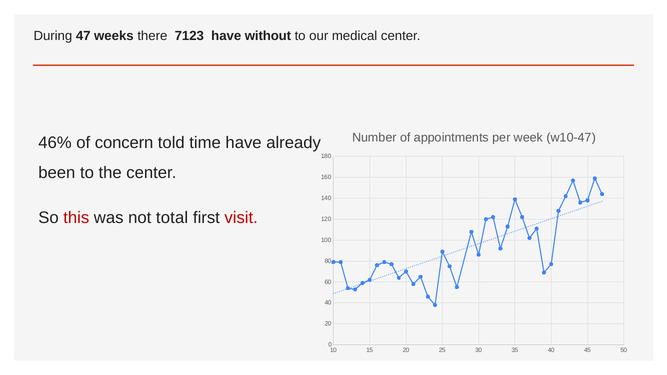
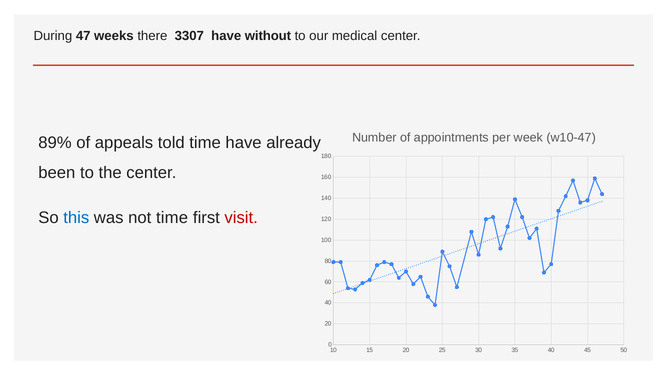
7123: 7123 -> 3307 (189, 36)
46%: 46% -> 89% (55, 143)
concern: concern -> appeals (124, 143)
this colour: red -> blue (76, 218)
not total: total -> time (172, 218)
